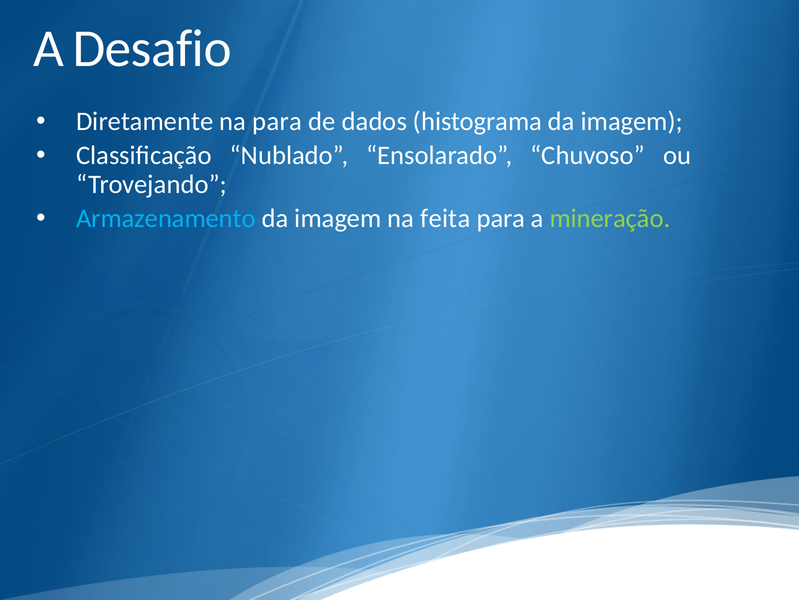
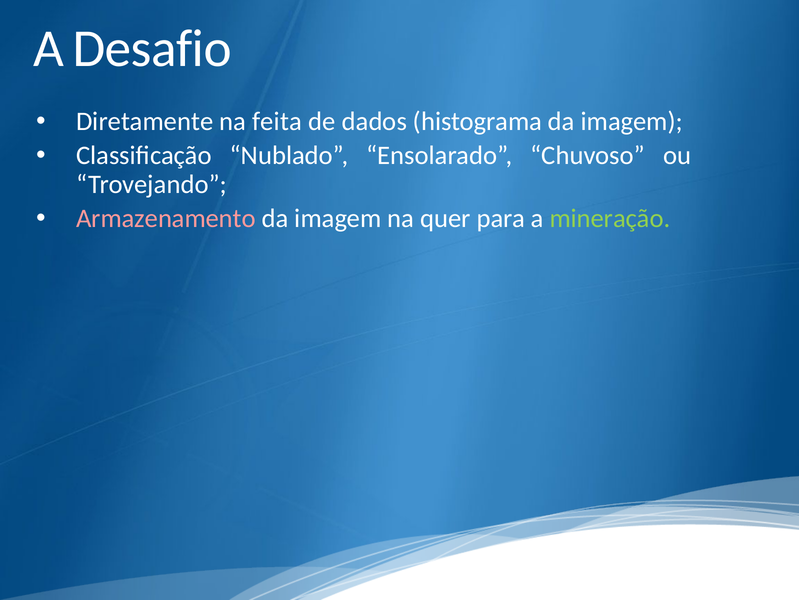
na para: para -> feita (277, 121)
Armazenamento colour: light blue -> pink (166, 218)
feita: feita -> quer (445, 218)
